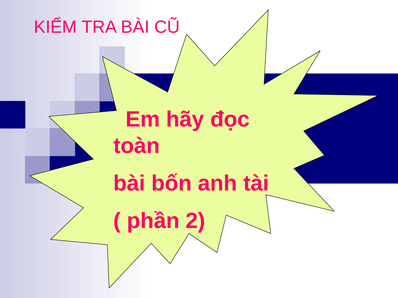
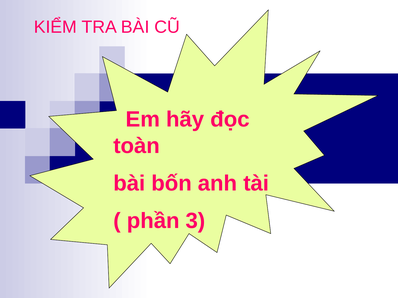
2: 2 -> 3 (196, 221)
